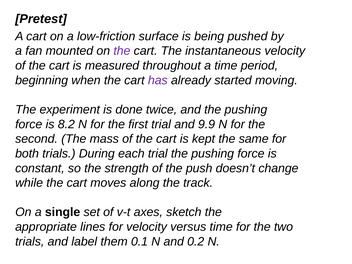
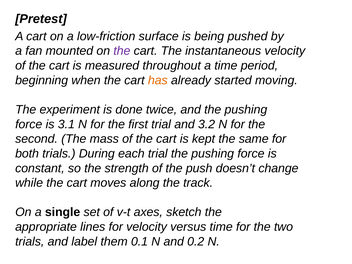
has colour: purple -> orange (158, 80)
8.2: 8.2 -> 3.1 (66, 124)
9.9: 9.9 -> 3.2 (207, 124)
